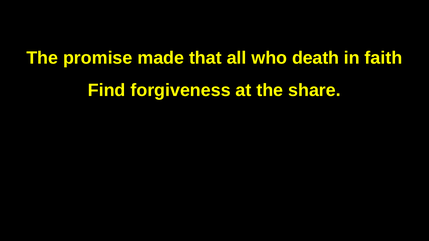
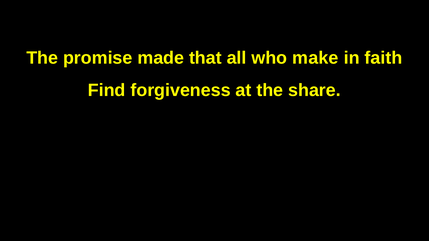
death: death -> make (315, 58)
